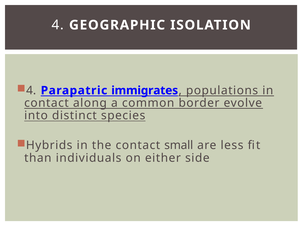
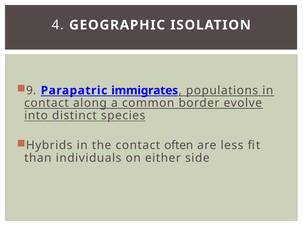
4: 4 -> 9 (31, 91)
small: small -> often (179, 146)
